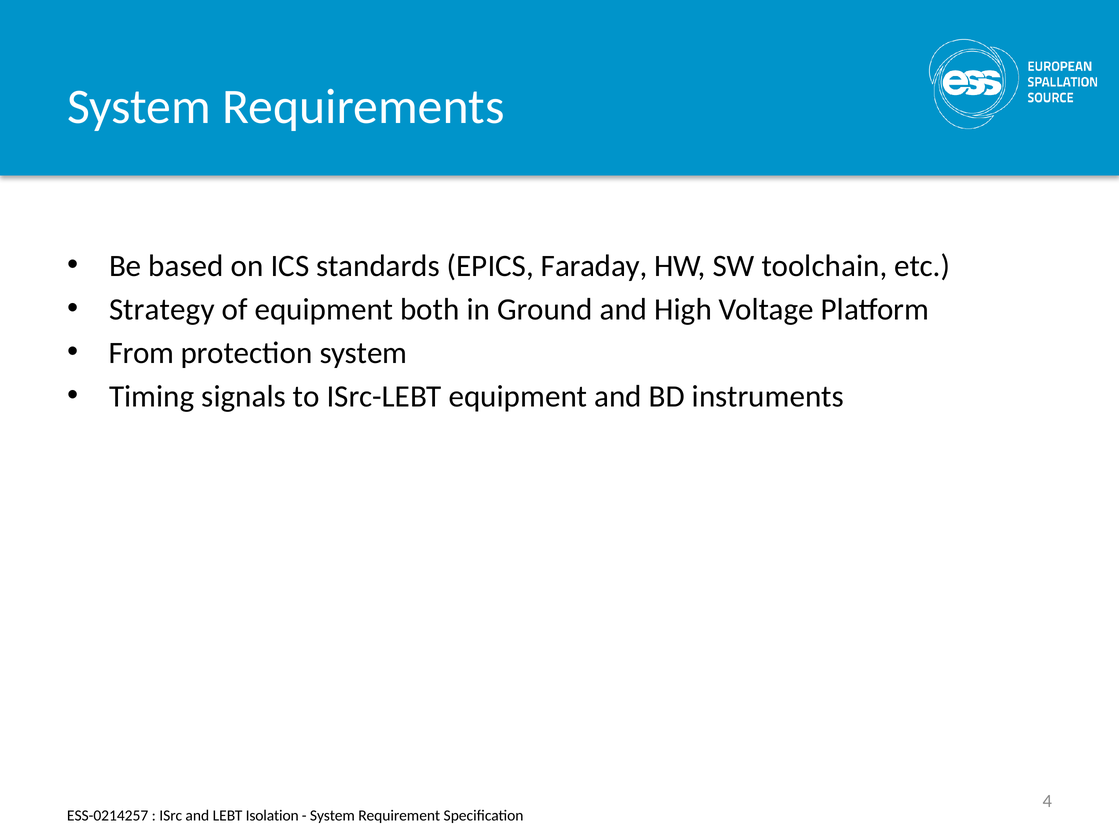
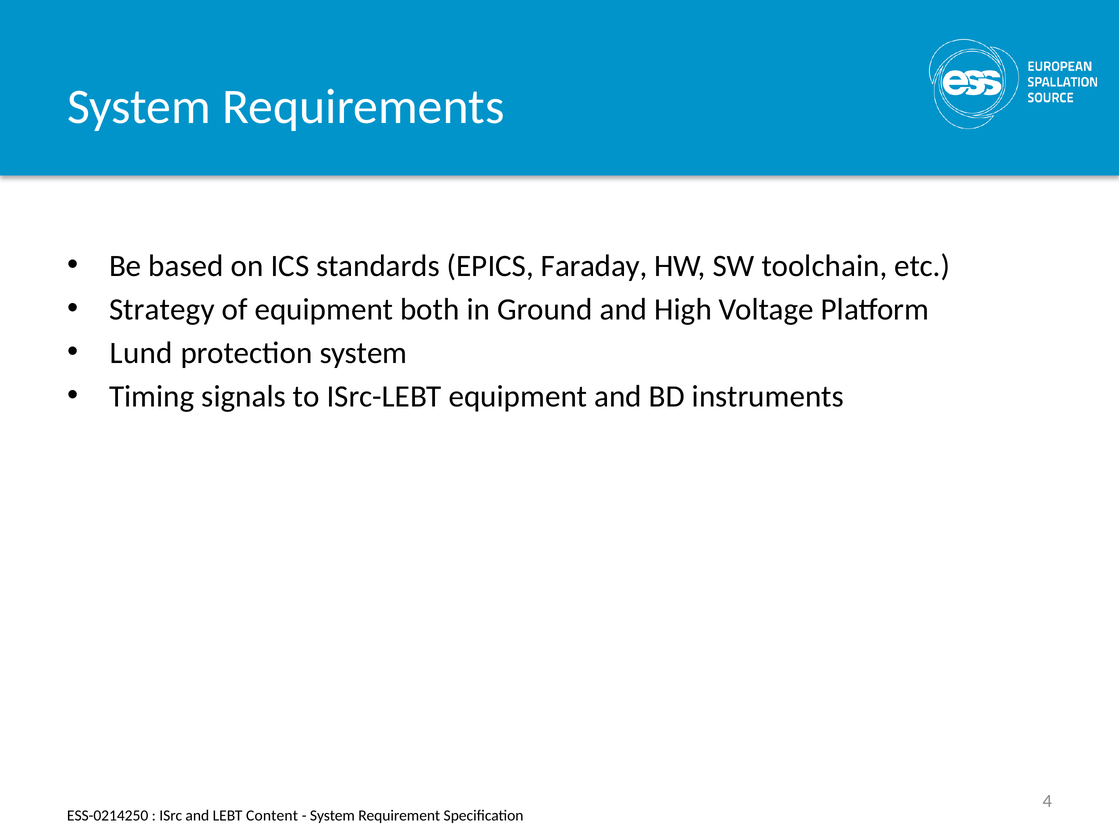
From: From -> Lund (141, 353)
ESS-0214257: ESS-0214257 -> ESS-0214250 (108, 816)
Isolation: Isolation -> Content (272, 816)
